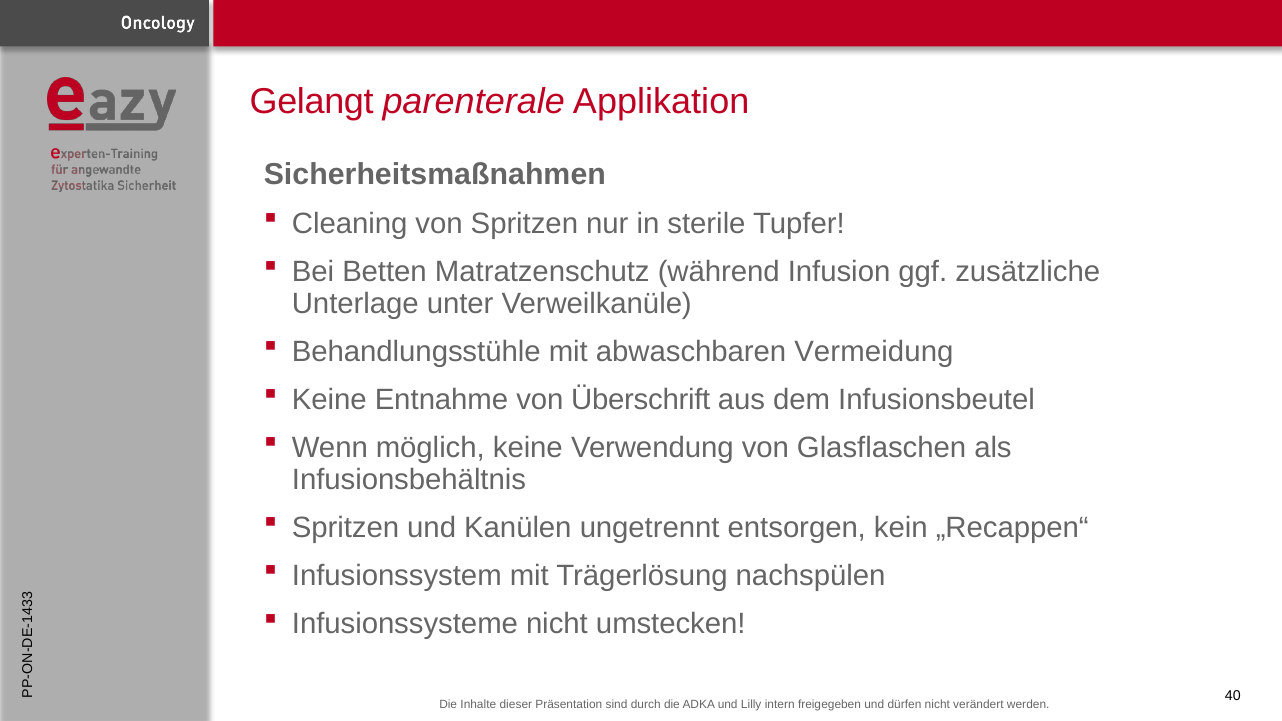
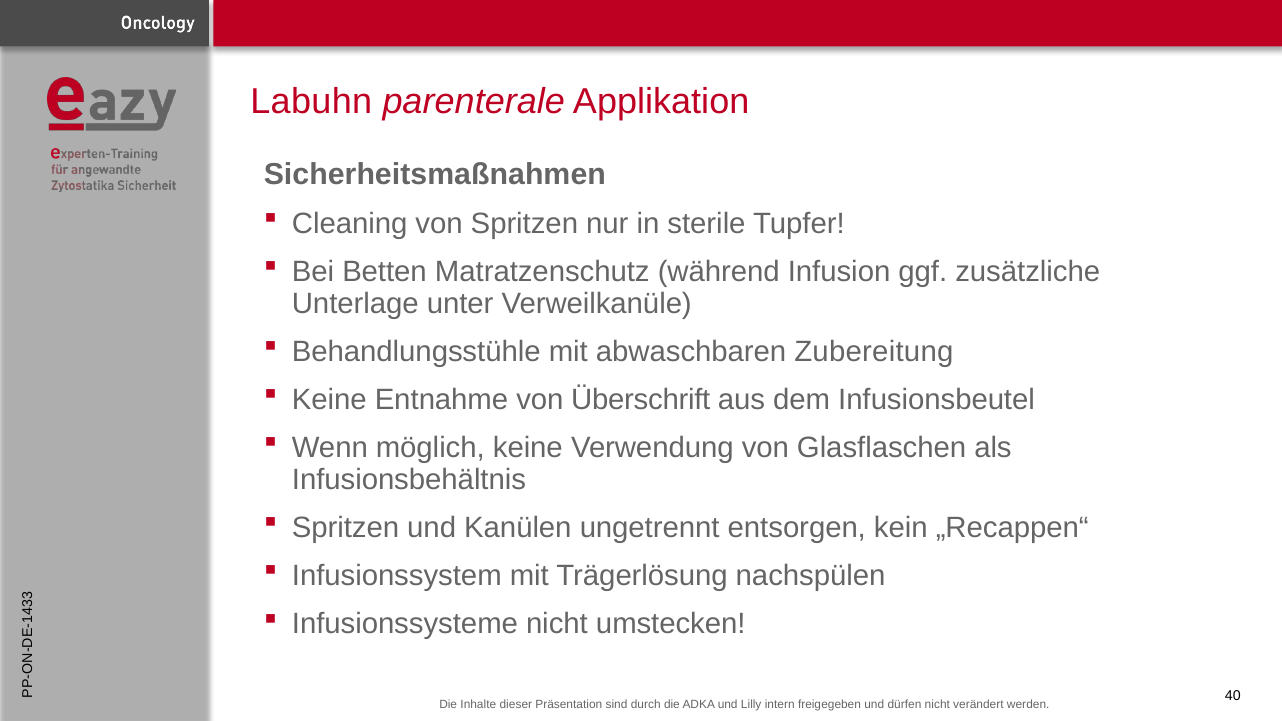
Gelangt: Gelangt -> Labuhn (311, 101)
Vermeidung: Vermeidung -> Zubereitung (874, 352)
